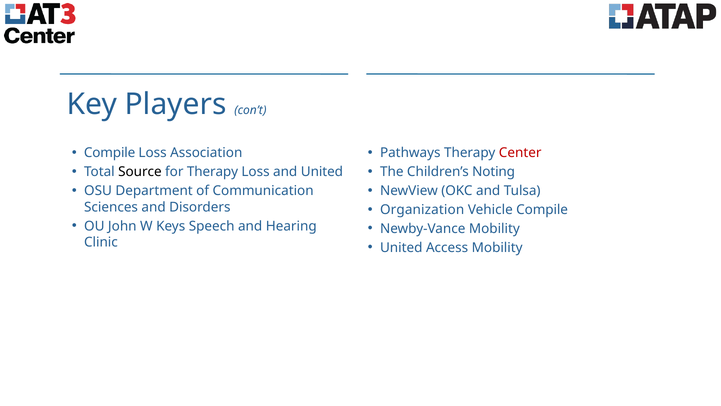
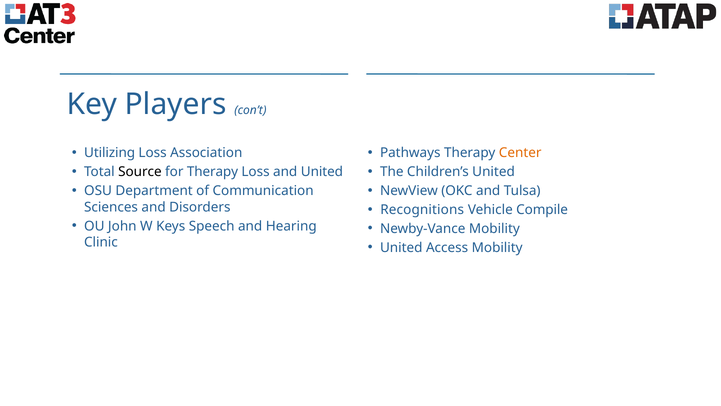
Compile: Compile -> Utilizing (110, 153)
Center colour: red -> orange (520, 153)
Children’s Noting: Noting -> United (494, 172)
Organization: Organization -> Recognitions (422, 210)
